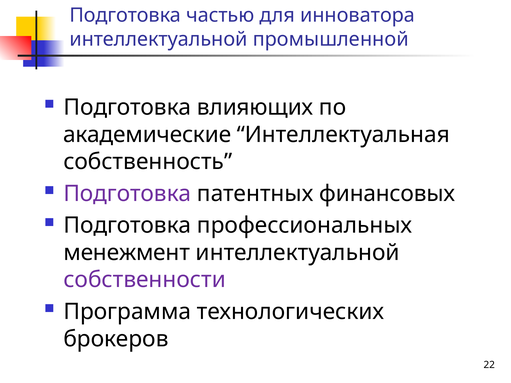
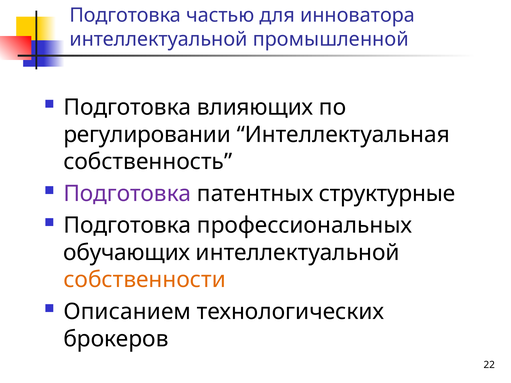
академические: академические -> регулировании (147, 135)
финансовых: финансовых -> структурные (387, 194)
менежмент: менежмент -> обучающих (127, 253)
собственности colour: purple -> orange (145, 280)
Программа: Программа -> Описанием (127, 312)
